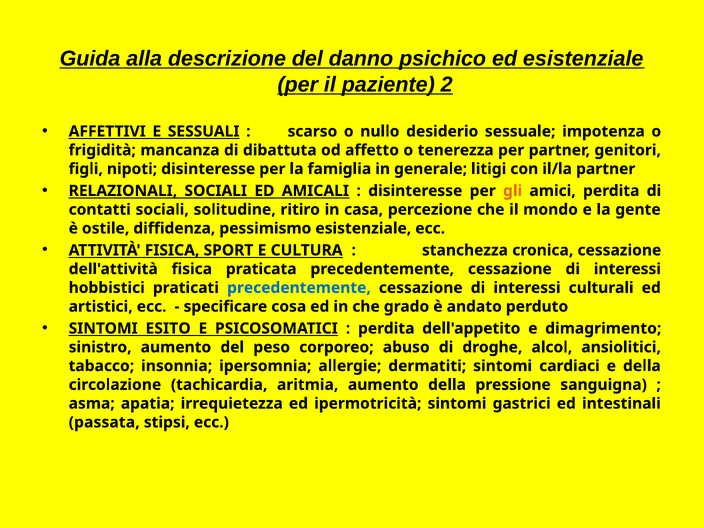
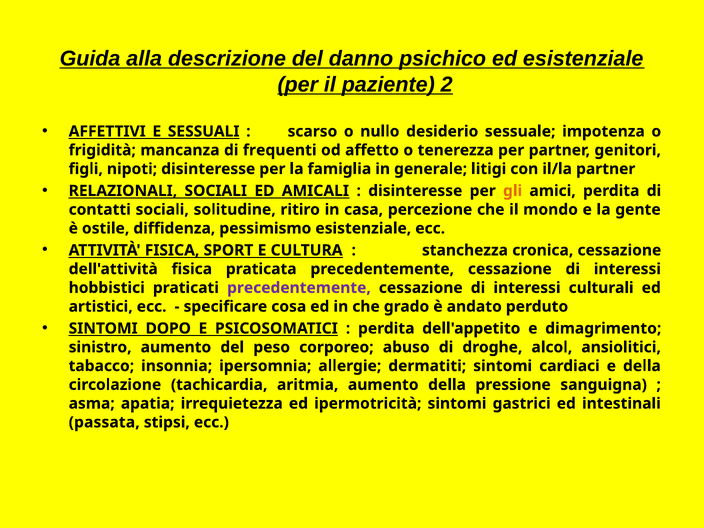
dibattuta: dibattuta -> frequenti (280, 150)
precedentemente colour: blue -> purple (299, 288)
ESITO: ESITO -> DOPO (168, 328)
